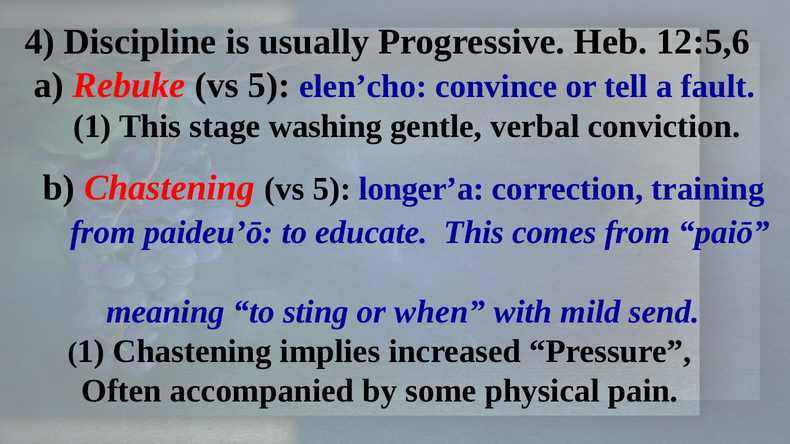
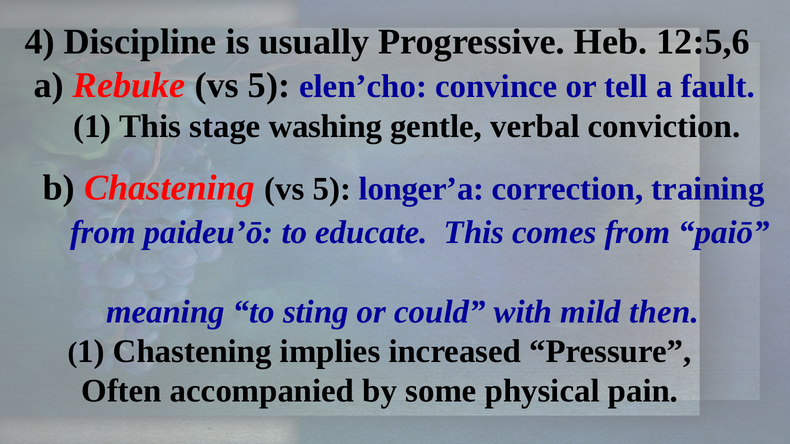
when: when -> could (440, 312)
send: send -> then (664, 312)
